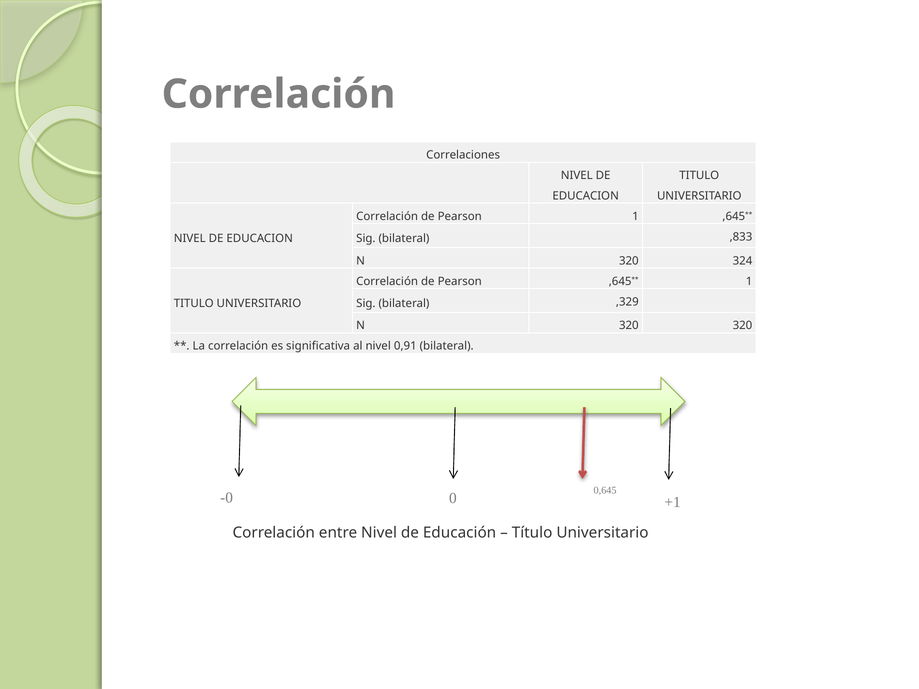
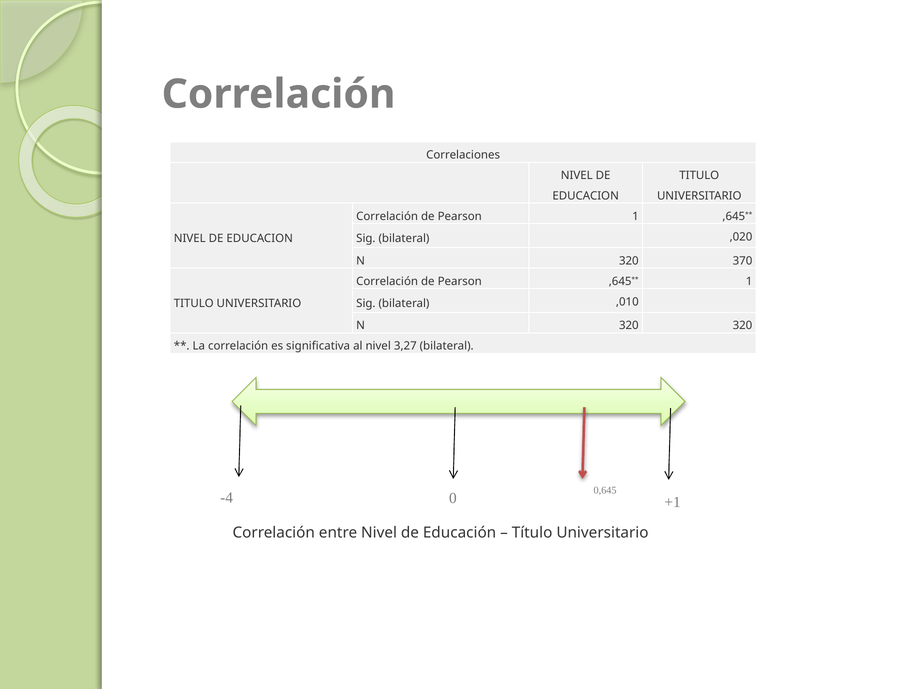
,833: ,833 -> ,020 (741, 237)
324: 324 -> 370 (743, 261)
,329: ,329 -> ,010 (627, 302)
0,91: 0,91 -> 3,27 (405, 346)
-0: -0 -> -4 (227, 498)
